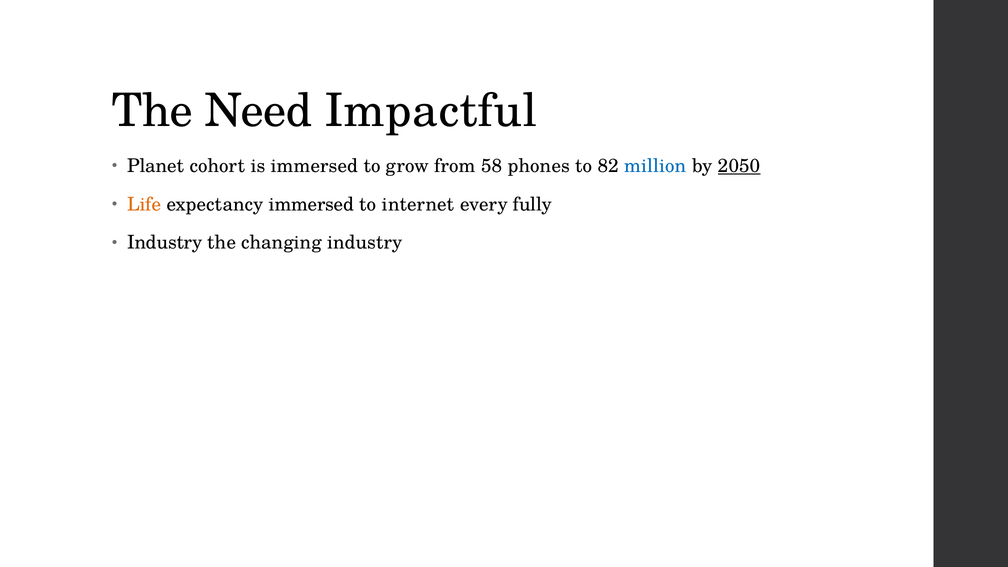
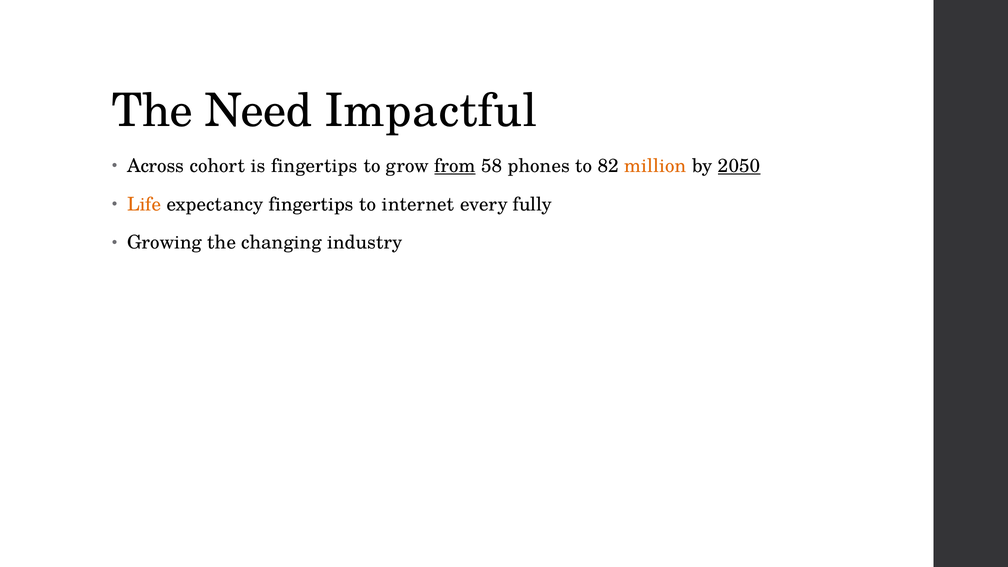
Planet: Planet -> Across (156, 166)
is immersed: immersed -> fingertips (314, 166)
from underline: none -> present (455, 166)
million colour: blue -> orange (655, 166)
expectancy immersed: immersed -> fingertips (311, 204)
Industry: Industry -> Growing (165, 243)
